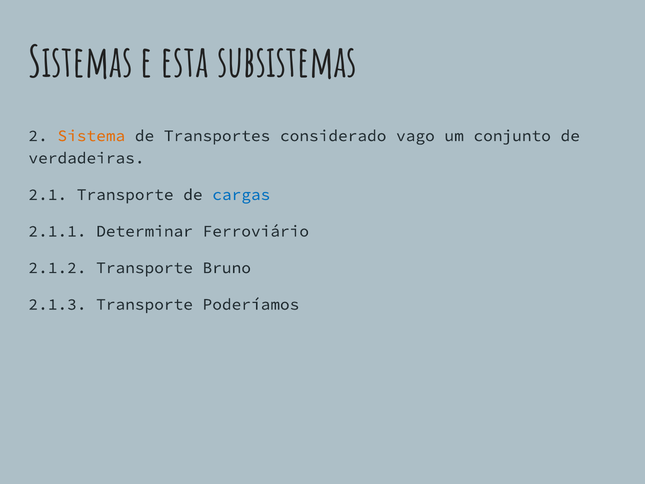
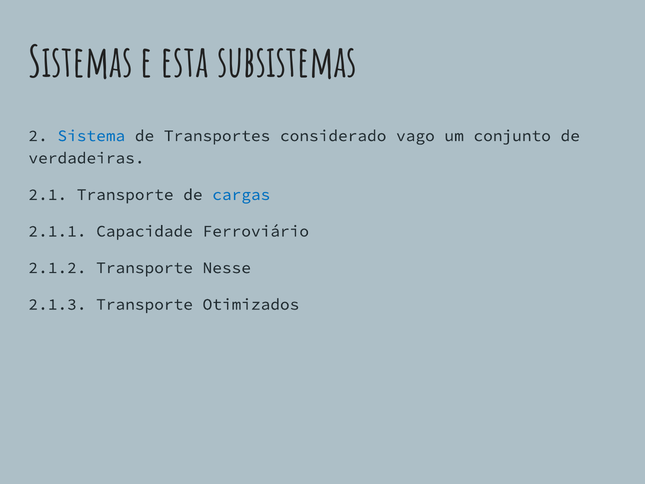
Sistema colour: orange -> blue (91, 136)
Determinar: Determinar -> Capacidade (145, 231)
Bruno: Bruno -> Nesse (227, 268)
Poderíamos: Poderíamos -> Otimizados (251, 304)
